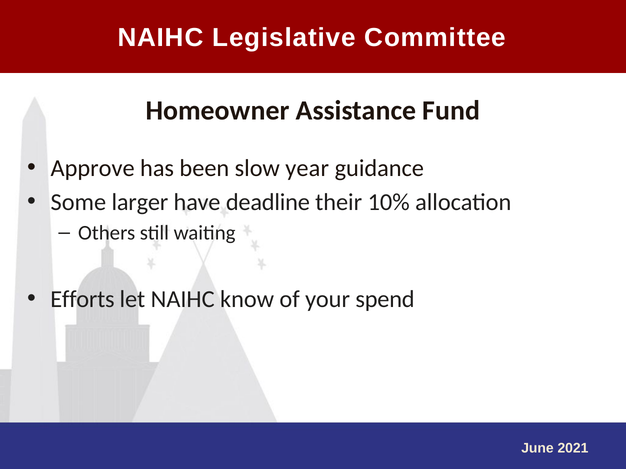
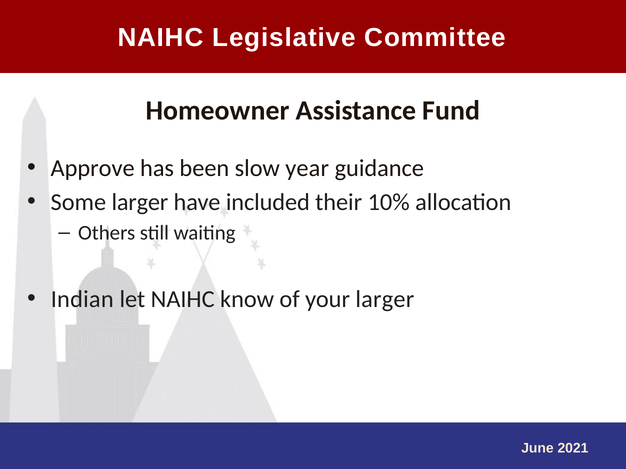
deadline: deadline -> included (268, 202)
Efforts: Efforts -> Indian (82, 300)
your spend: spend -> larger (385, 300)
